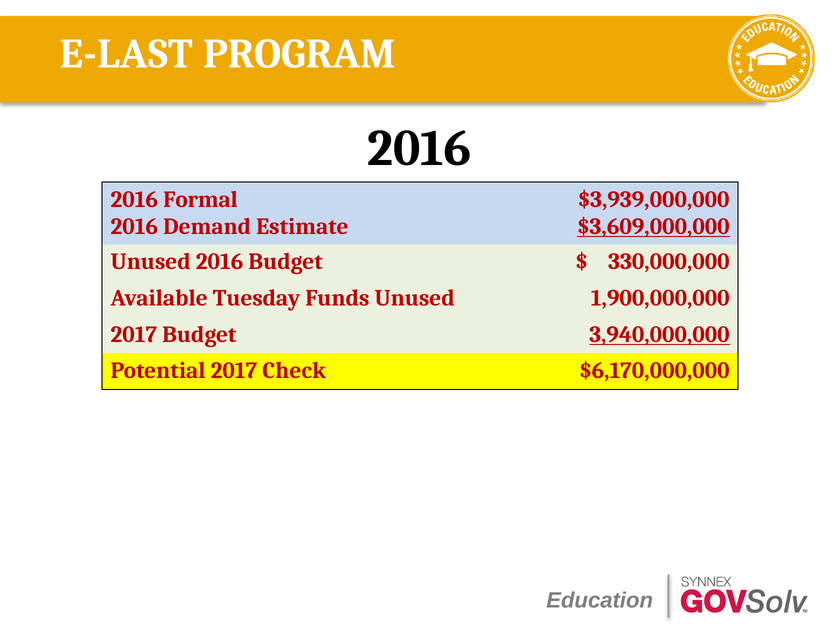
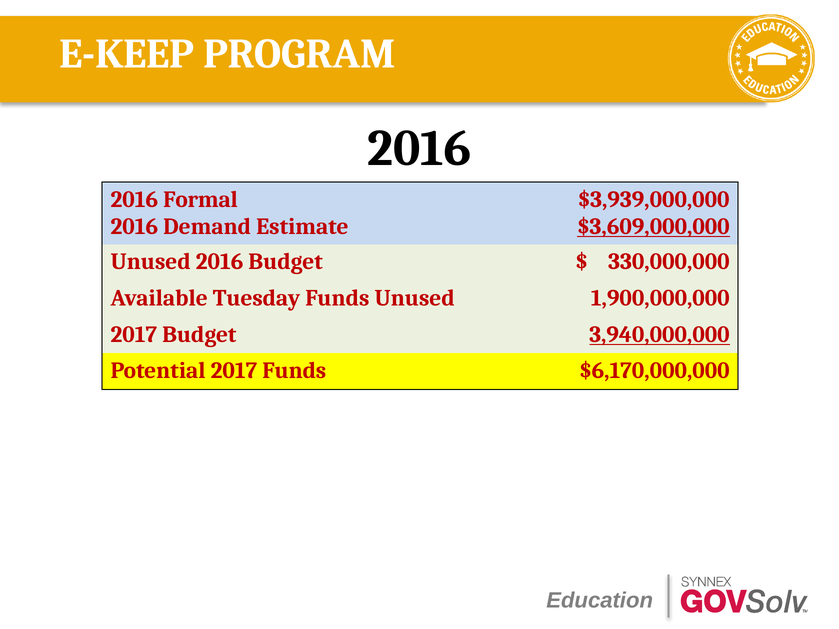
E-LAST: E-LAST -> E-KEEP (127, 54)
2017 Check: Check -> Funds (294, 371)
